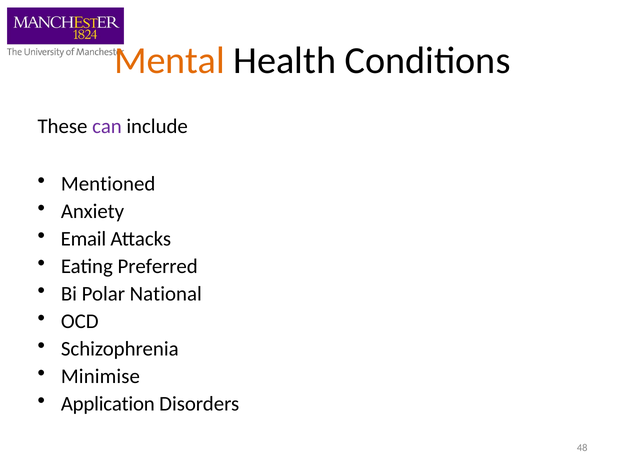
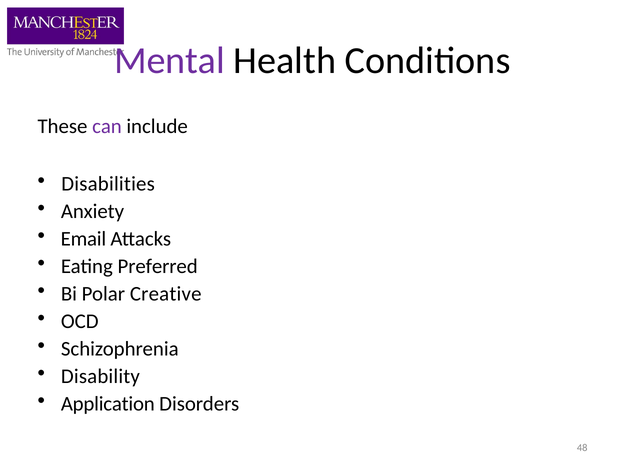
Mental colour: orange -> purple (169, 61)
Mentioned: Mentioned -> Disabilities (108, 184)
National: National -> Creative (166, 294)
Minimise: Minimise -> Disability (100, 376)
